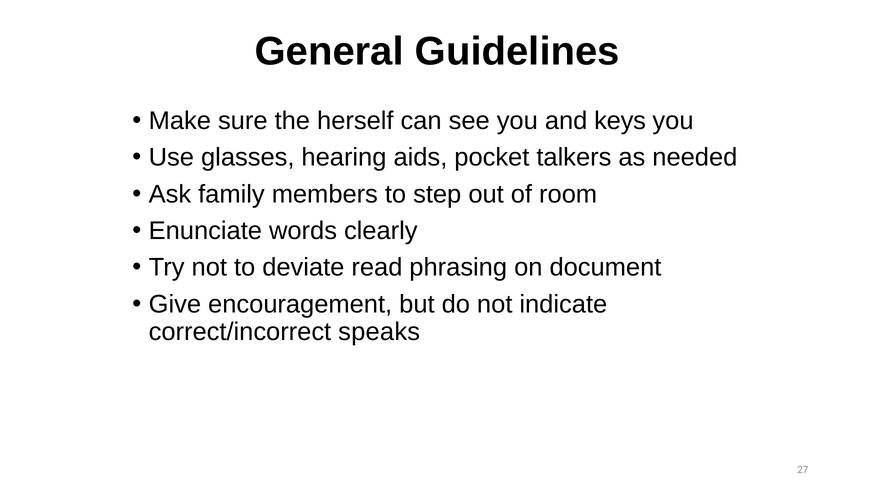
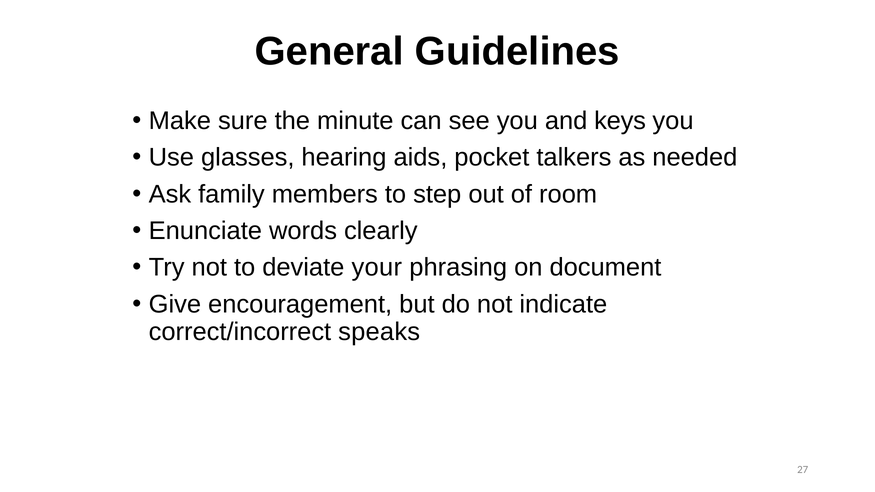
herself: herself -> minute (355, 121)
read: read -> your (377, 268)
